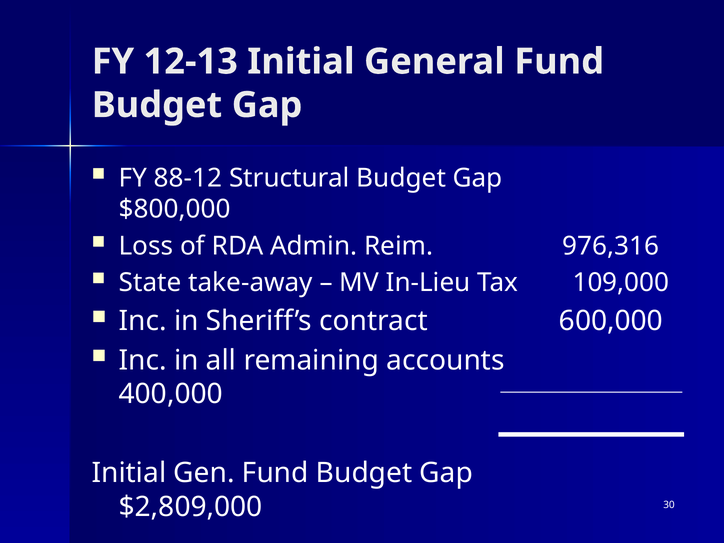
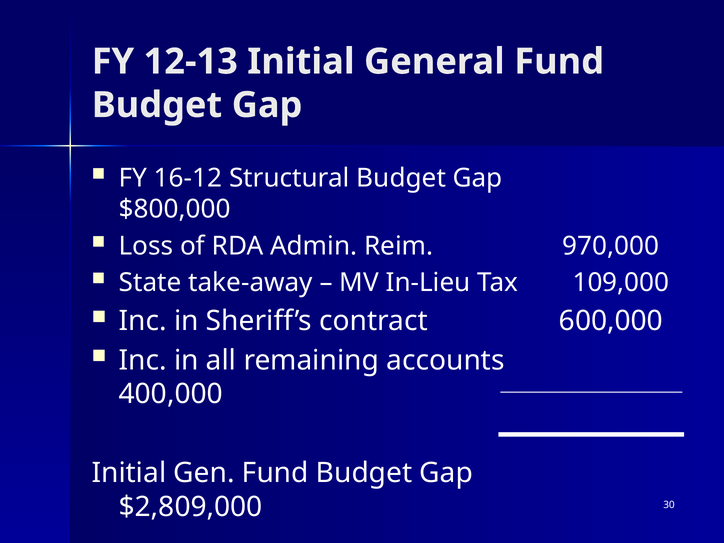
88-12: 88-12 -> 16-12 (188, 178)
976,316: 976,316 -> 970,000 (611, 246)
